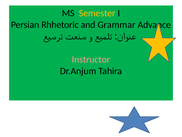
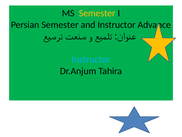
Persian Rhhetoric: Rhhetoric -> Semester (60, 25)
and Grammar: Grammar -> Instructor (117, 25)
Instructor colour: pink -> light blue (91, 59)
